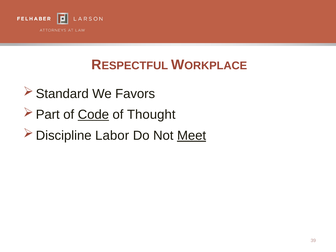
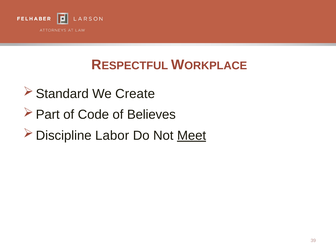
Favors: Favors -> Create (135, 94)
Code underline: present -> none (93, 115)
Thought: Thought -> Believes (151, 115)
